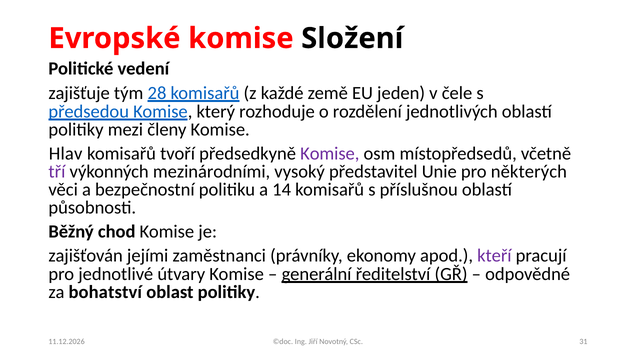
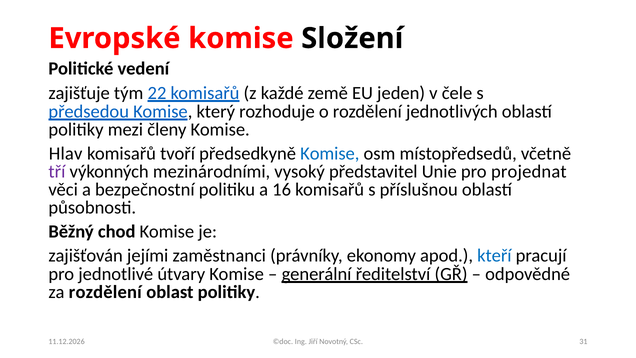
28: 28 -> 22 (157, 93)
Komise colour: purple -> blue (330, 153)
některých: některých -> projednat (529, 172)
14: 14 -> 16 (282, 190)
kteří colour: purple -> blue (494, 256)
za bohatství: bohatství -> rozdělení (105, 292)
